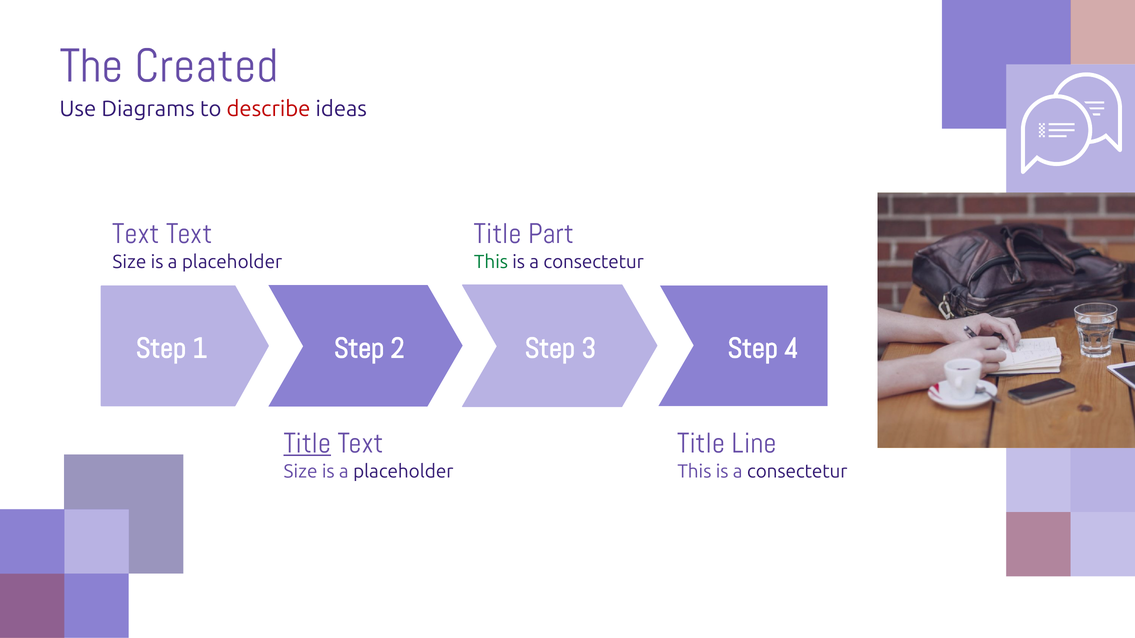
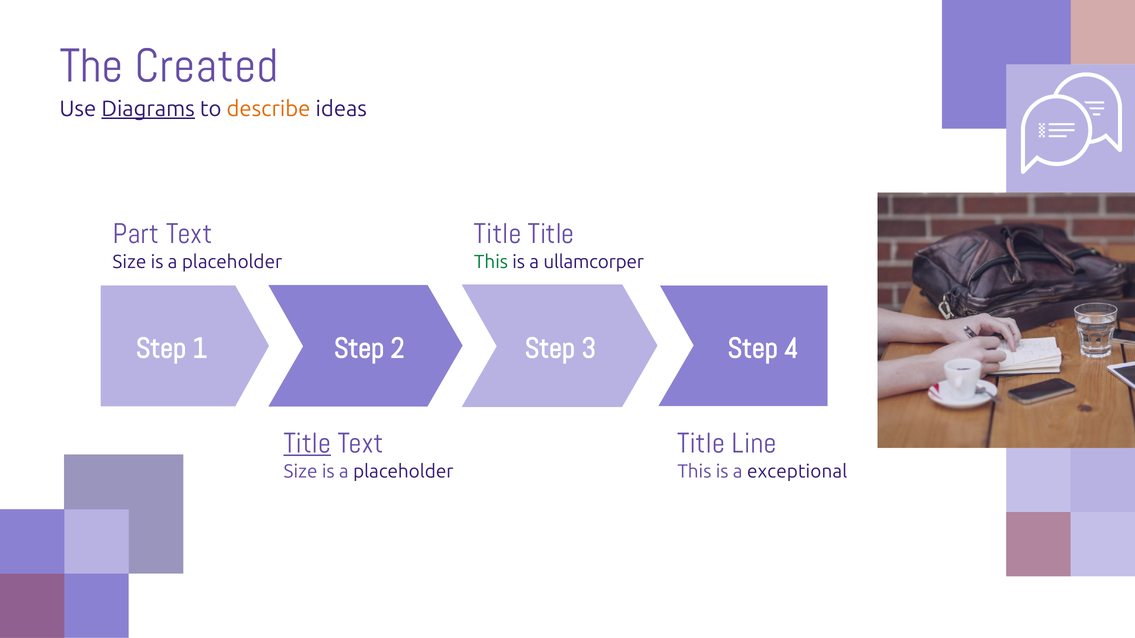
Diagrams underline: none -> present (148, 109)
describe colour: red -> orange (268, 109)
Text: Text -> Part (136, 234)
Title Part: Part -> Title (551, 234)
consectetur: consectetur -> ullamcorper (594, 262)
consectetur: consectetur -> exceptional (797, 472)
